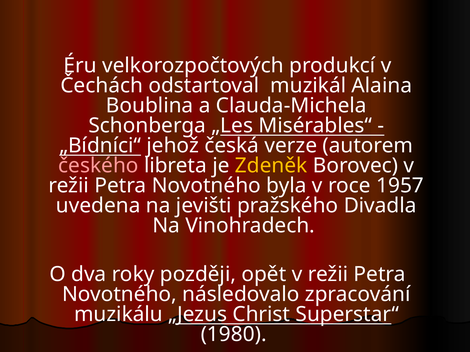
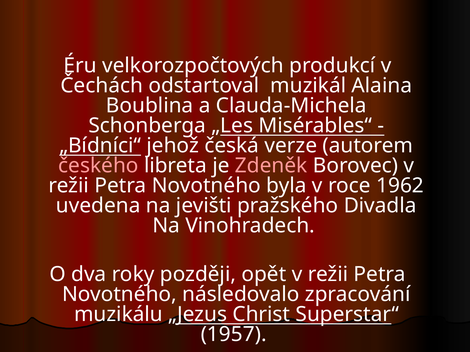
Zdeněk colour: yellow -> pink (271, 166)
1957: 1957 -> 1962 (400, 186)
1980: 1980 -> 1957 (234, 335)
